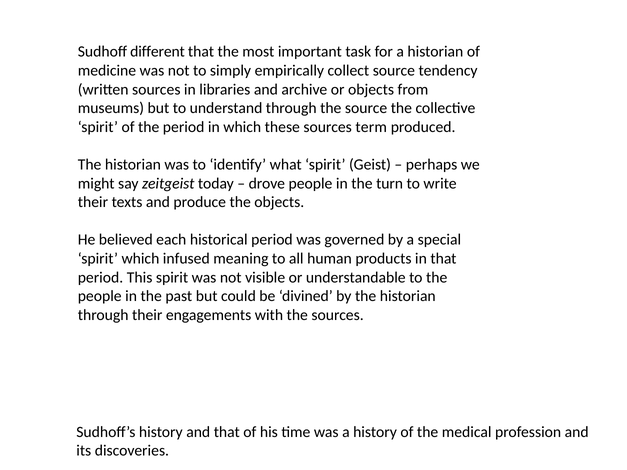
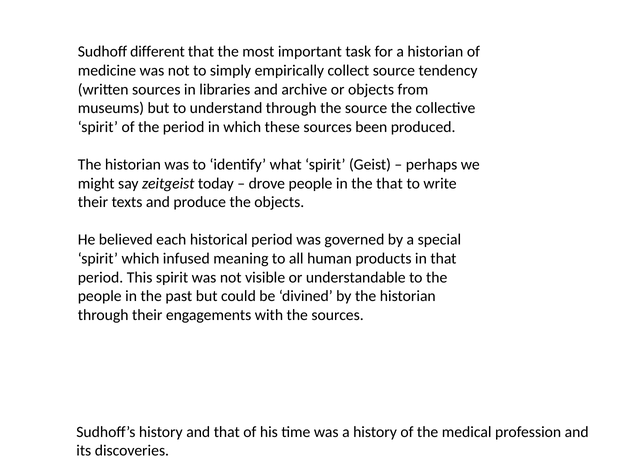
term: term -> been (371, 127)
the turn: turn -> that (390, 183)
